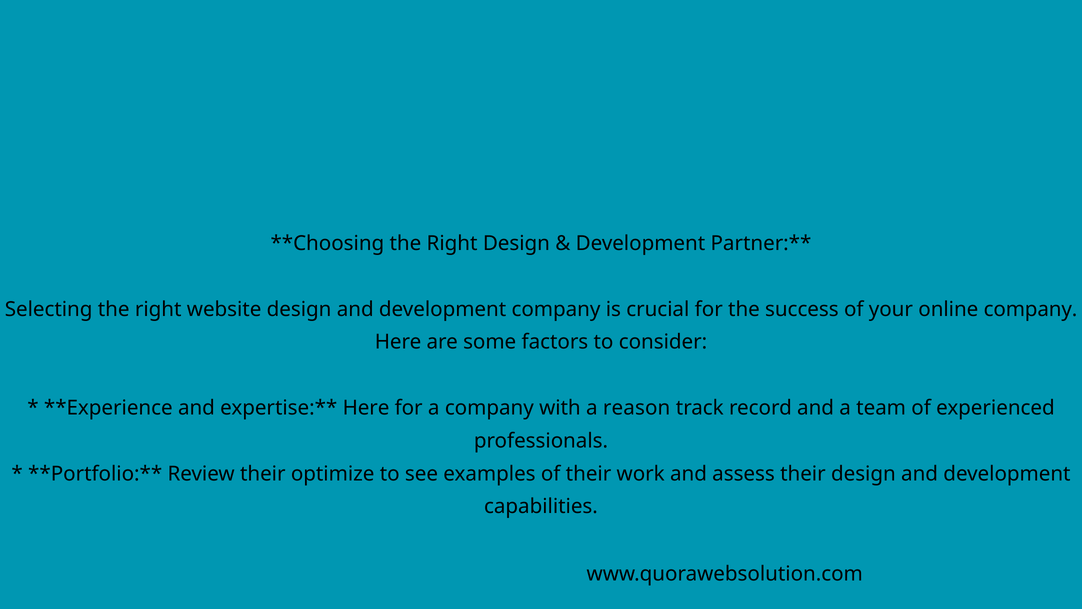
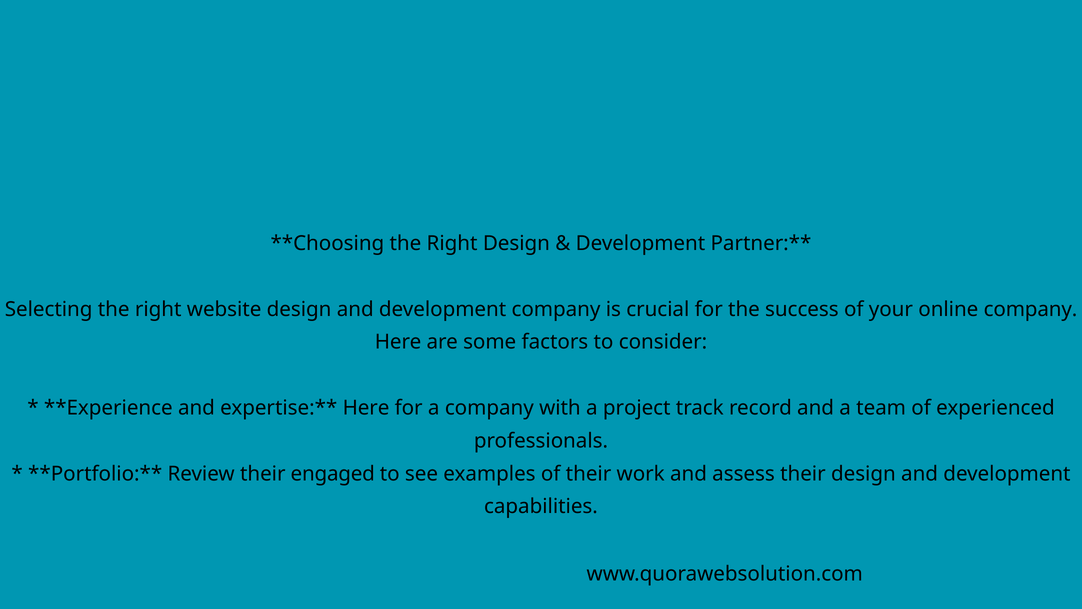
reason: reason -> project (637, 408)
optimize: optimize -> engaged (333, 473)
